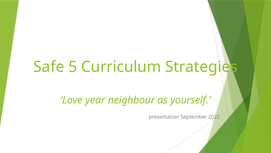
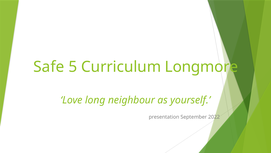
Strategies: Strategies -> Longmore (201, 67)
year: year -> long (95, 100)
